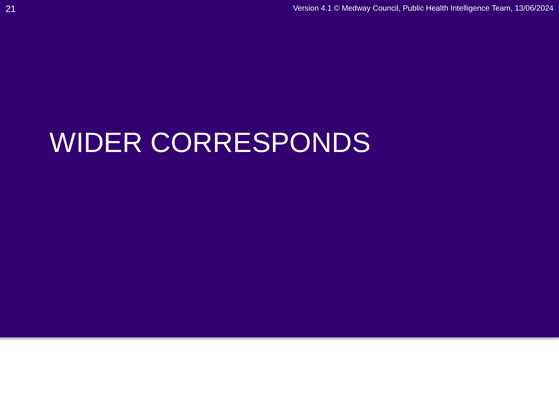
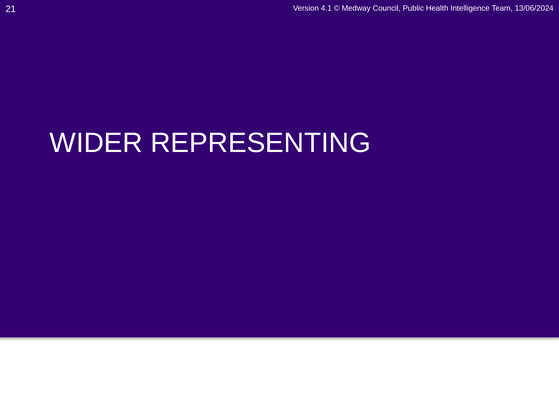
CORRESPONDS: CORRESPONDS -> REPRESENTING (261, 143)
